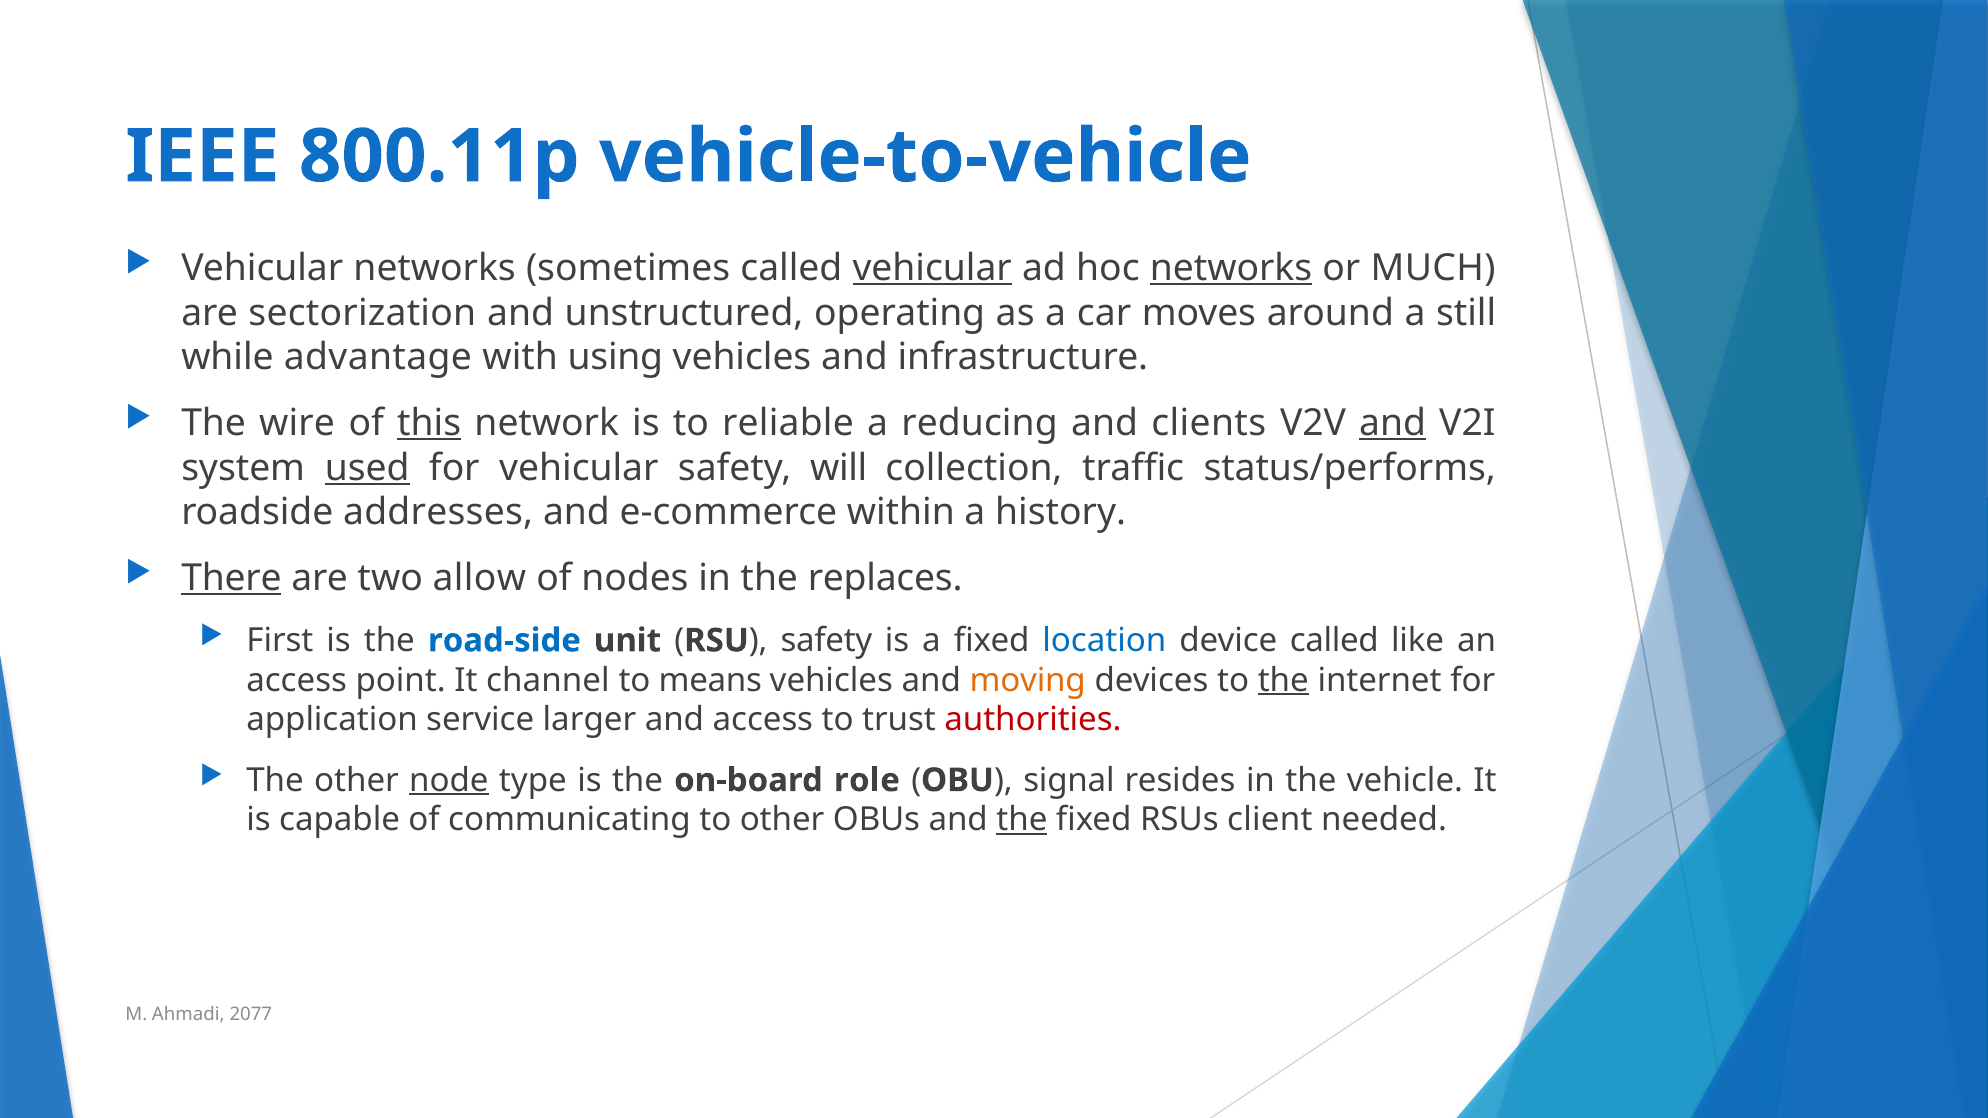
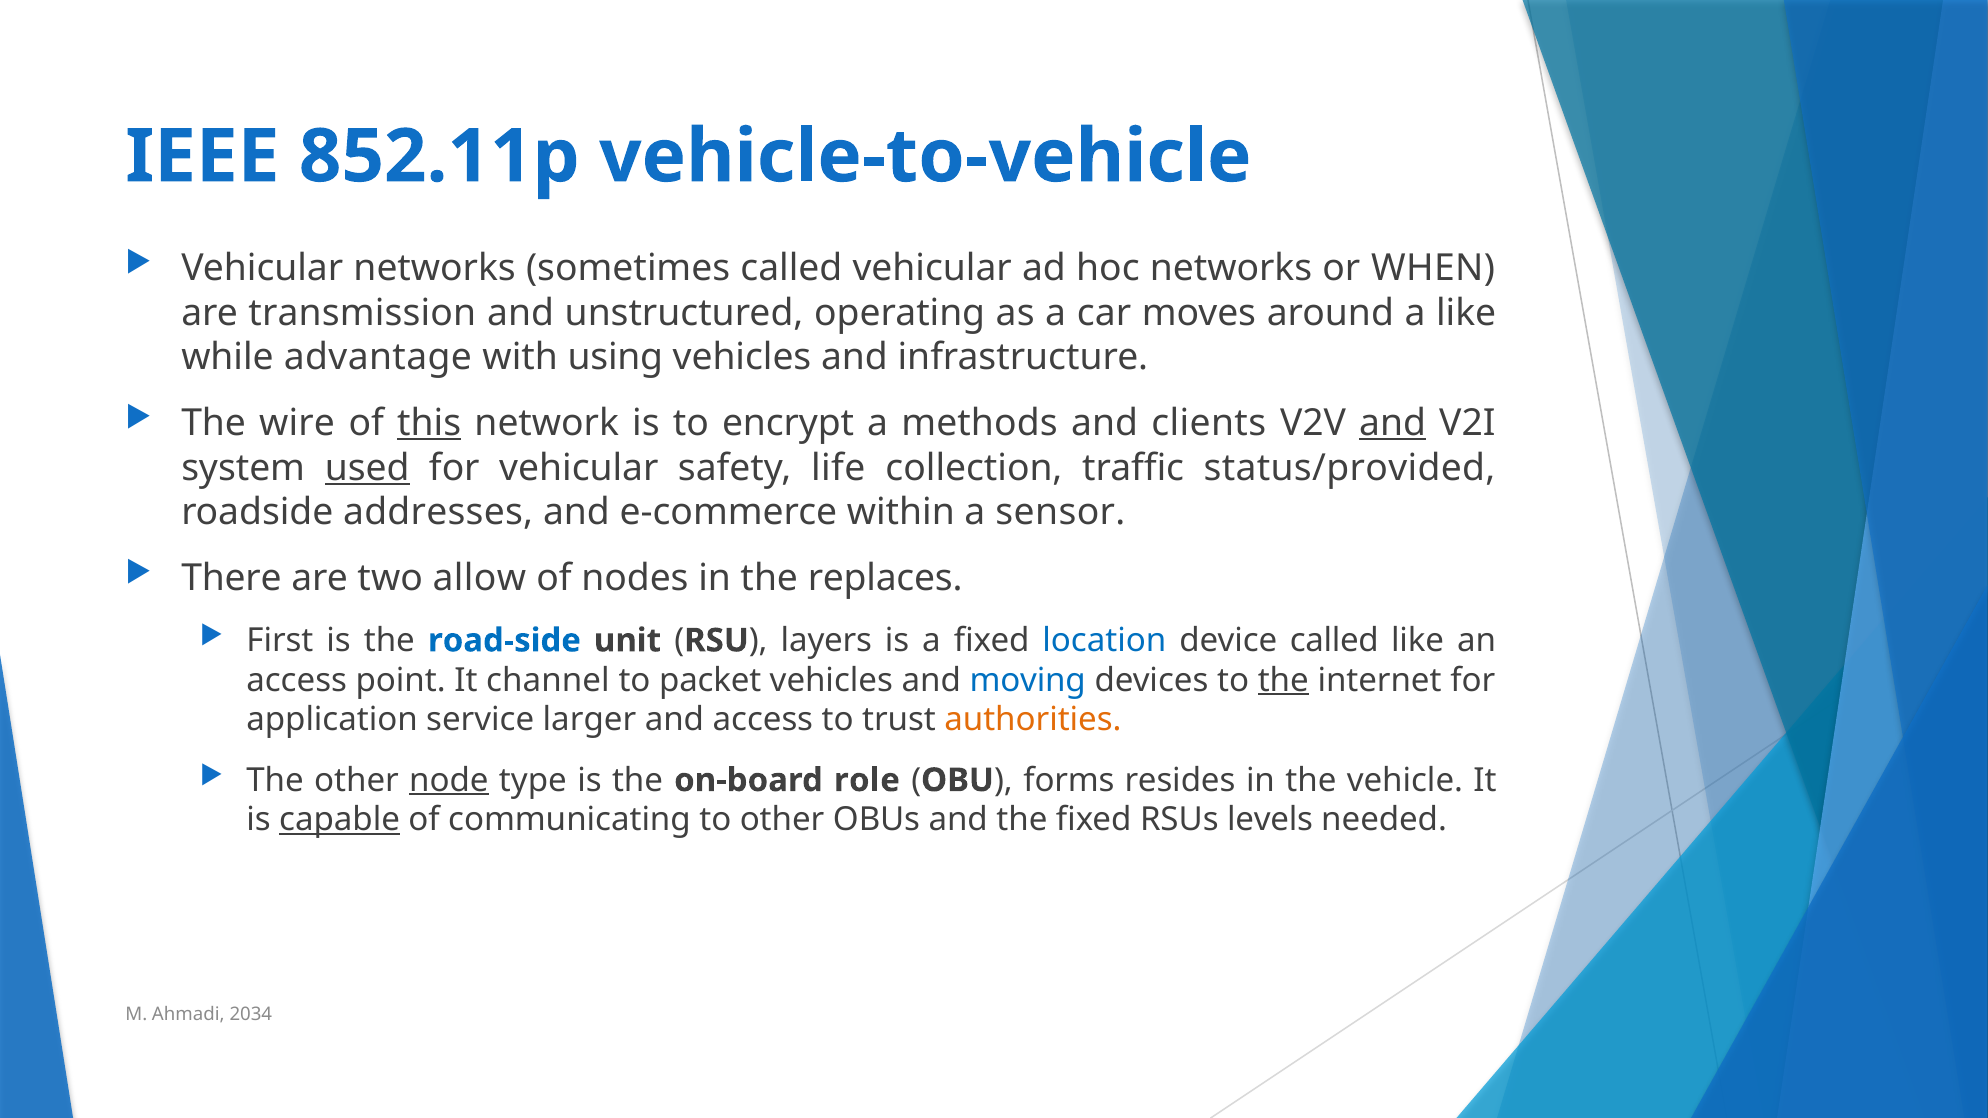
800.11p: 800.11p -> 852.11p (439, 157)
vehicular underline: present -> none (932, 268)
networks underline: present -> none (1231, 268)
MUCH: MUCH -> WHEN (1433, 268)
sectorization: sectorization -> transmission (362, 313)
a still: still -> like (1466, 313)
reliable: reliable -> encrypt (788, 423)
reducing: reducing -> methods (980, 423)
will: will -> life (838, 468)
status/performs: status/performs -> status/provided (1349, 468)
history: history -> sensor (1060, 513)
There underline: present -> none (231, 578)
RSU safety: safety -> layers (826, 641)
means: means -> packet (710, 680)
moving colour: orange -> blue (1028, 680)
authorities colour: red -> orange (1033, 720)
signal: signal -> forms (1069, 780)
capable underline: none -> present (340, 820)
the underline: present -> none (1022, 820)
client: client -> levels (1270, 820)
2077: 2077 -> 2034 (251, 1015)
